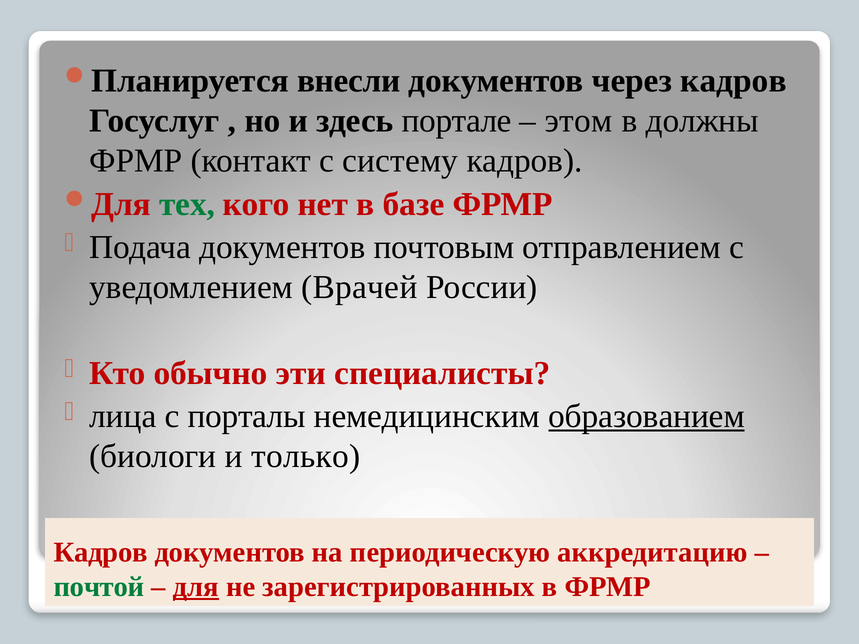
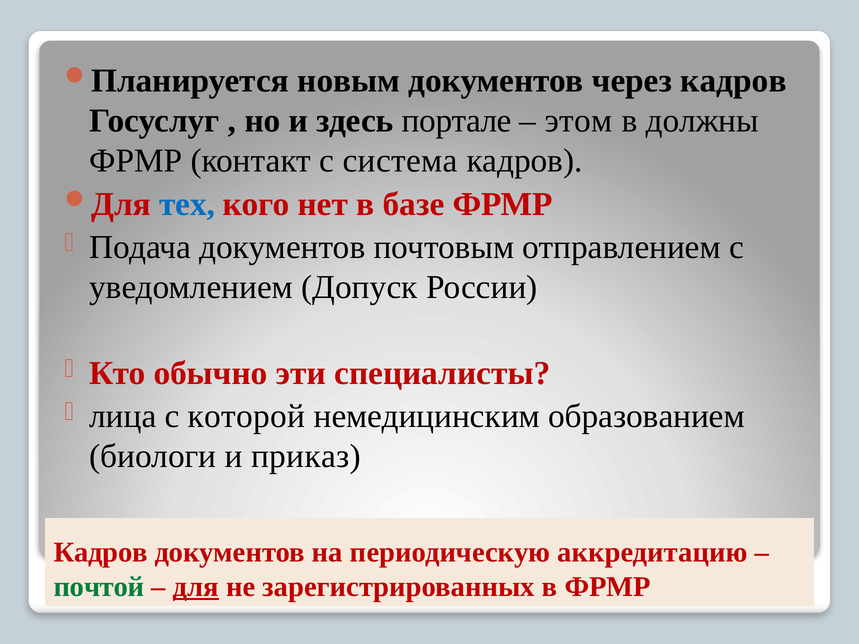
внесли: внесли -> новым (349, 81)
систему: систему -> система (400, 161)
тех colour: green -> blue (187, 204)
Врачей: Врачей -> Допуск (359, 287)
порталы: порталы -> которой (246, 417)
образованием underline: present -> none (647, 417)
только: только -> приказ (306, 457)
